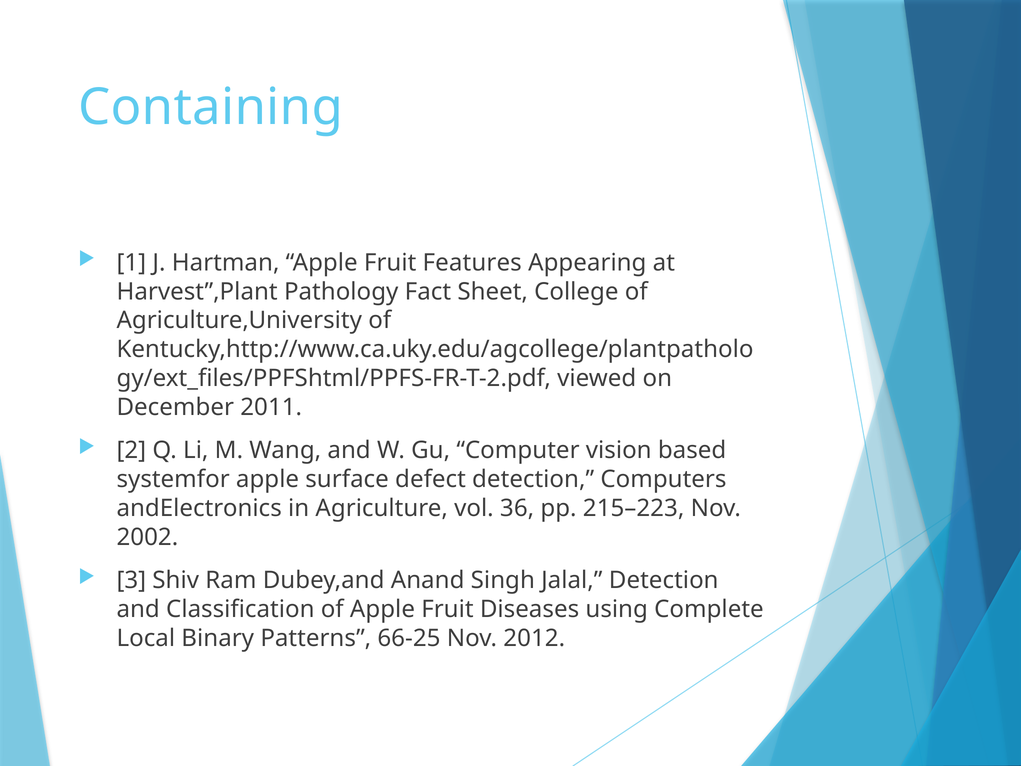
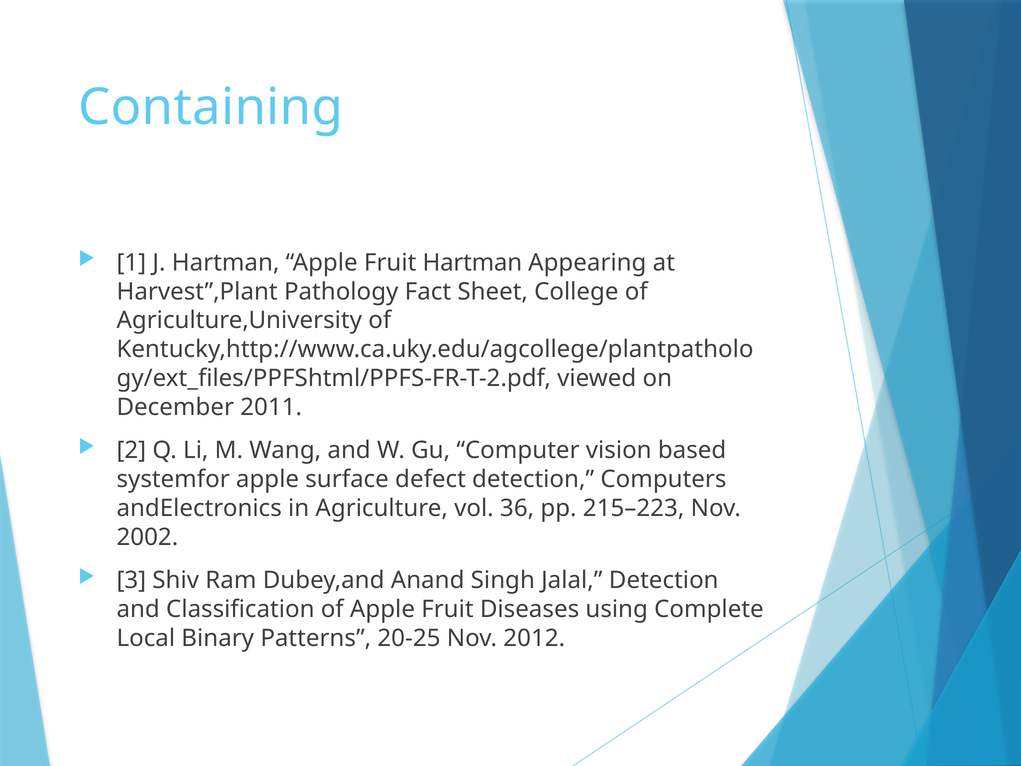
Fruit Features: Features -> Hartman (472, 263)
66-25: 66-25 -> 20-25 (409, 638)
